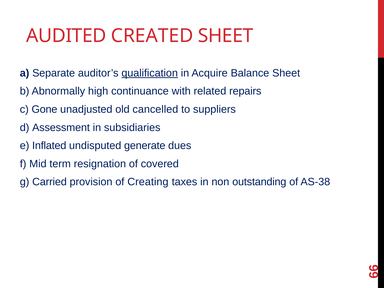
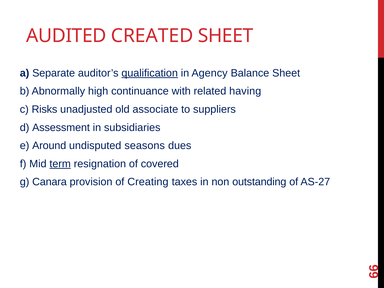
Acquire: Acquire -> Agency (210, 73)
repairs: repairs -> having (245, 91)
Gone: Gone -> Risks (44, 109)
cancelled: cancelled -> associate (155, 109)
Inflated: Inflated -> Around (49, 146)
generate: generate -> seasons (145, 146)
term underline: none -> present (60, 164)
Carried: Carried -> Canara (50, 182)
AS-38: AS-38 -> AS-27 (315, 182)
